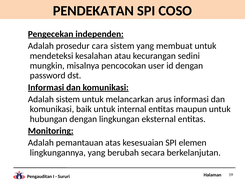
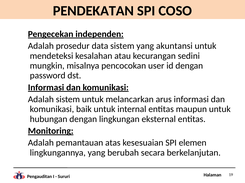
cara: cara -> data (100, 46)
membuat: membuat -> akuntansi (174, 46)
